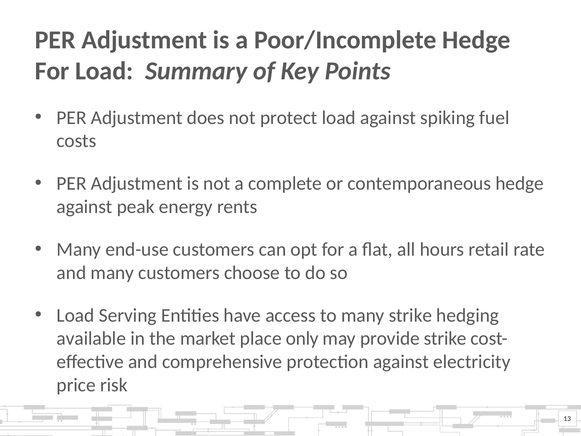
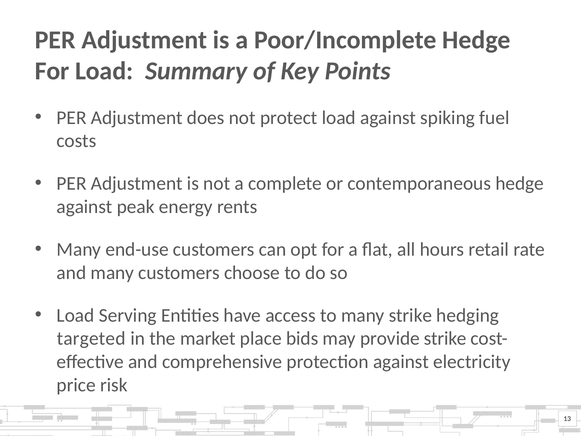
available: available -> targeted (91, 338)
only: only -> bids (302, 338)
